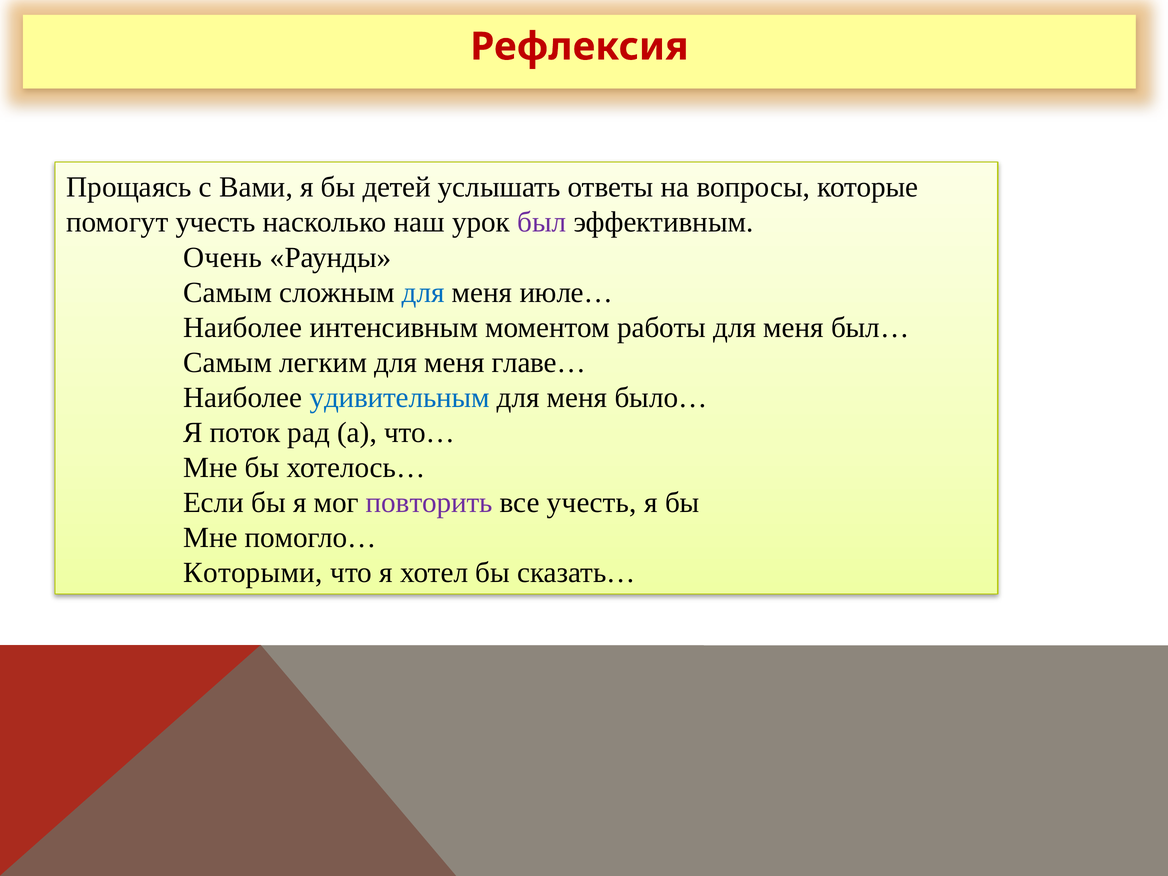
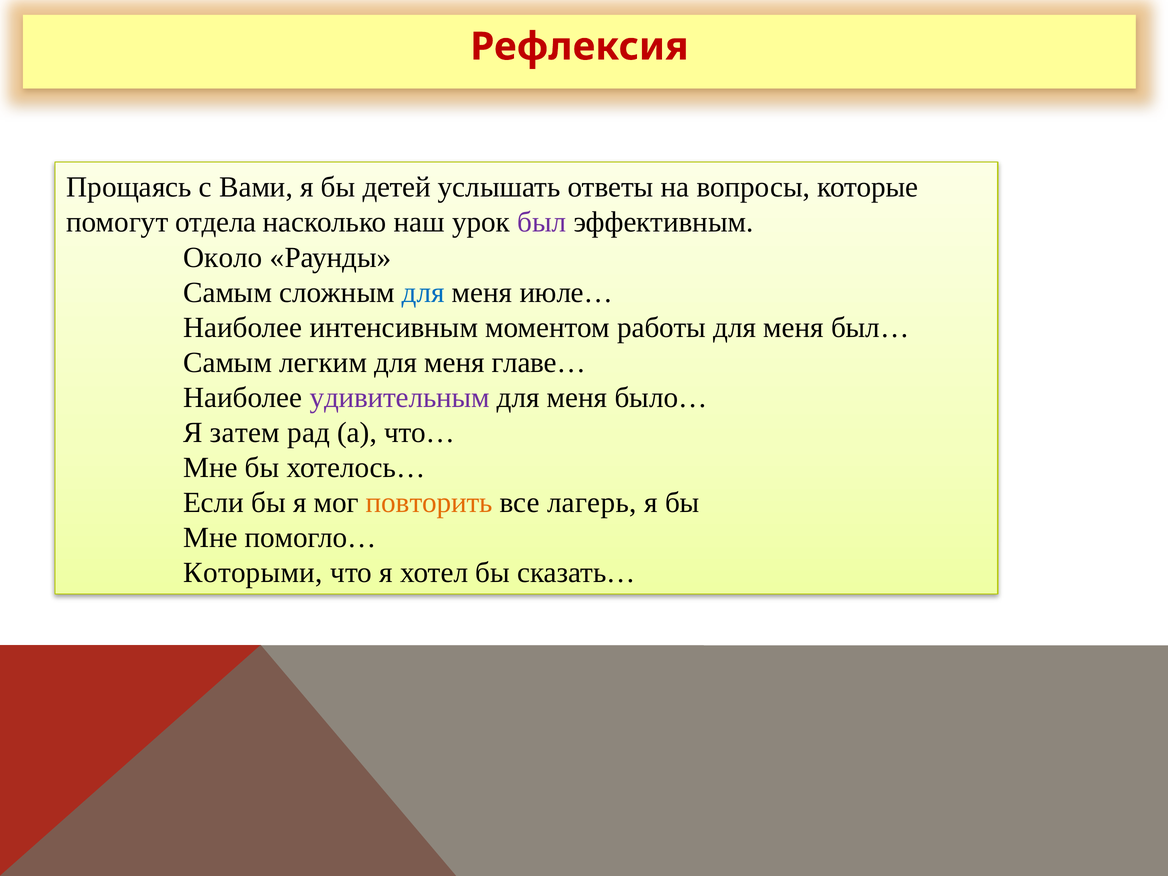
помогут учесть: учесть -> отдела (216, 222)
Очень: Очень -> Около (223, 257)
удивительным colour: blue -> purple (400, 398)
поток: поток -> затем (245, 433)
повторить colour: purple -> orange (429, 503)
все учесть: учесть -> лагерь (592, 503)
